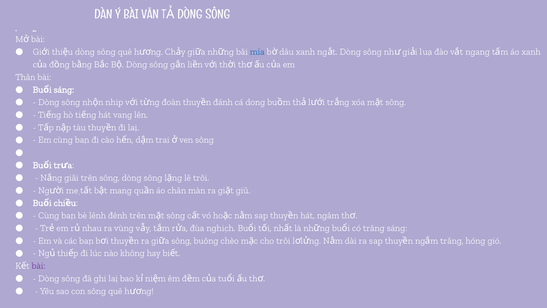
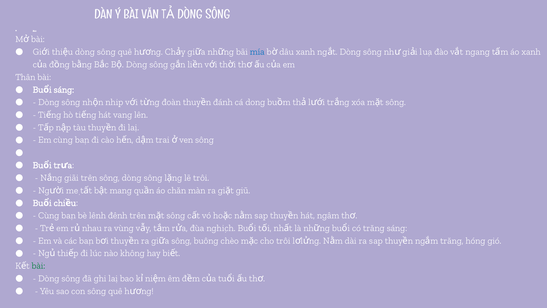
bài colour: purple -> green (38, 266)
